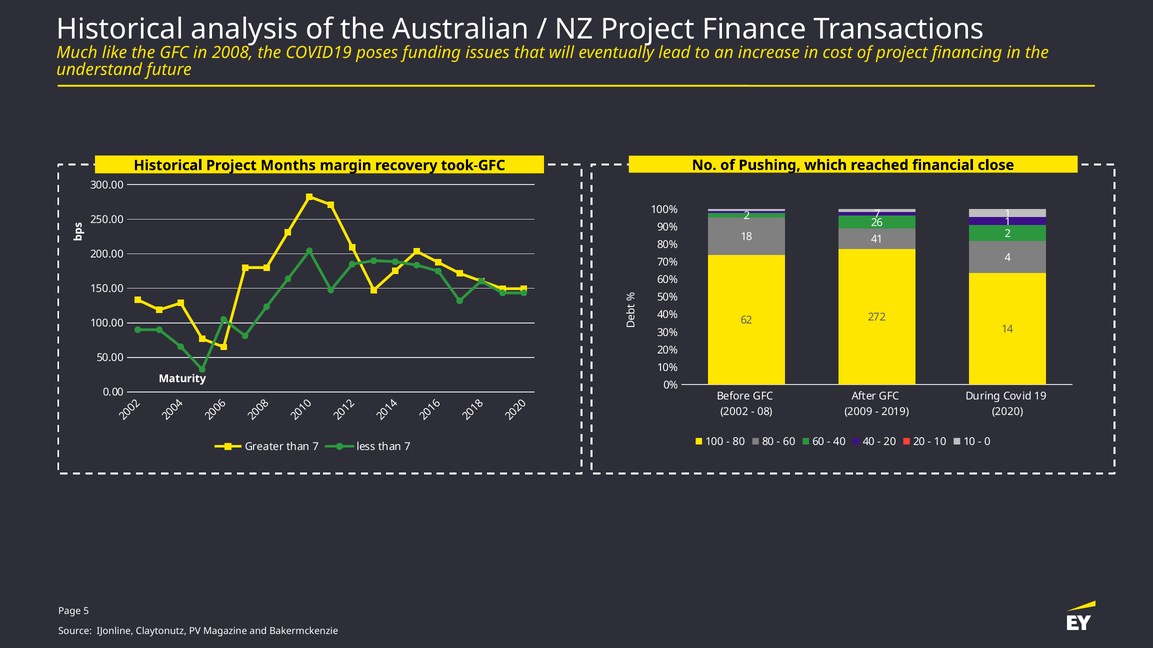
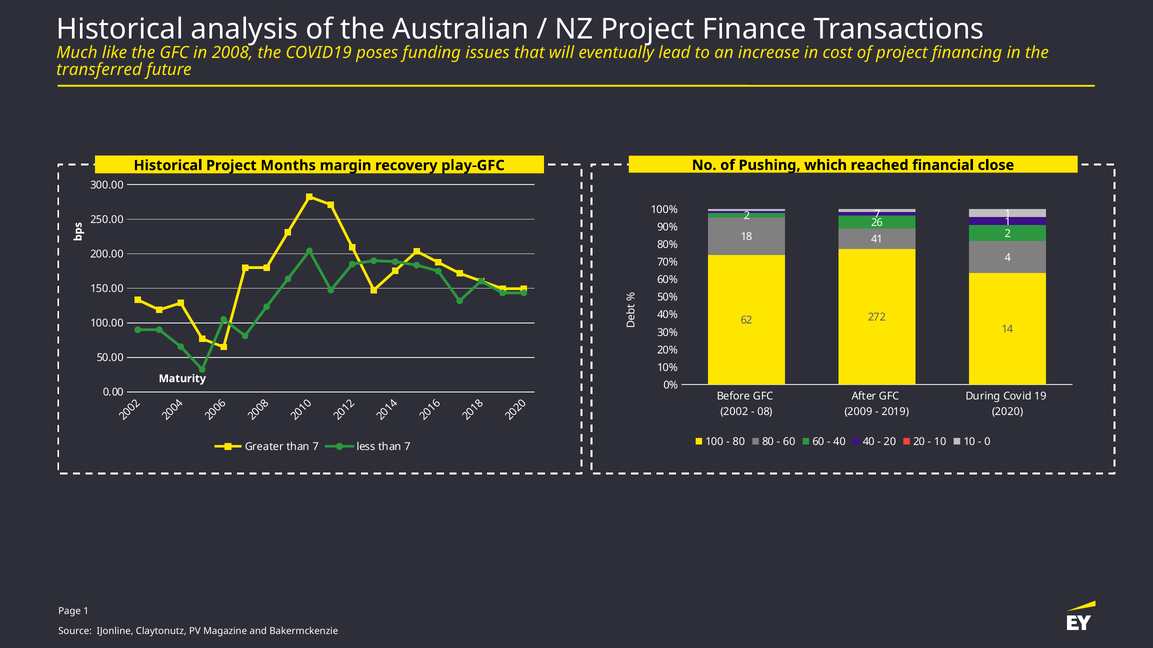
understand: understand -> transferred (99, 70)
took-GFC: took-GFC -> play-GFC (473, 165)
Page 5: 5 -> 1 (86, 611)
